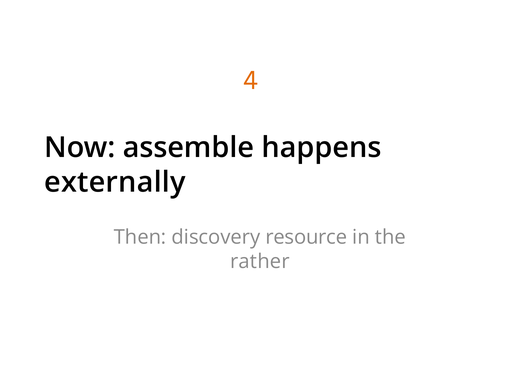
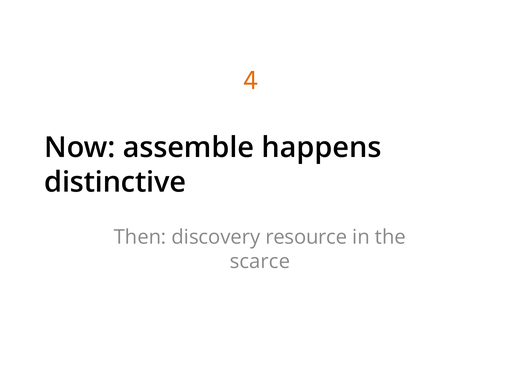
externally: externally -> distinctive (115, 182)
rather: rather -> scarce (260, 261)
